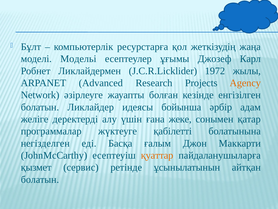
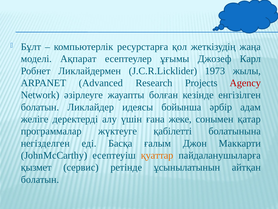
Модельі: Модельі -> Ақпарат (78, 59)
1972: 1972 -> 1973 (215, 71)
Agency colour: orange -> red (245, 83)
